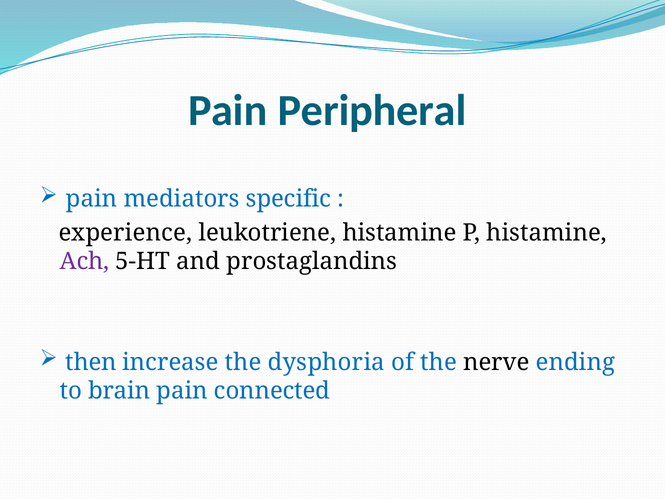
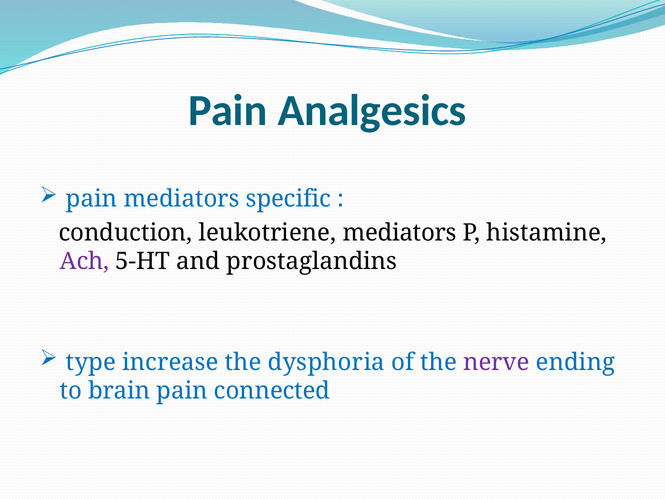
Peripheral: Peripheral -> Analgesics (372, 111)
experience: experience -> conduction (125, 232)
leukotriene histamine: histamine -> mediators (400, 232)
then: then -> type (91, 362)
nerve colour: black -> purple (496, 362)
